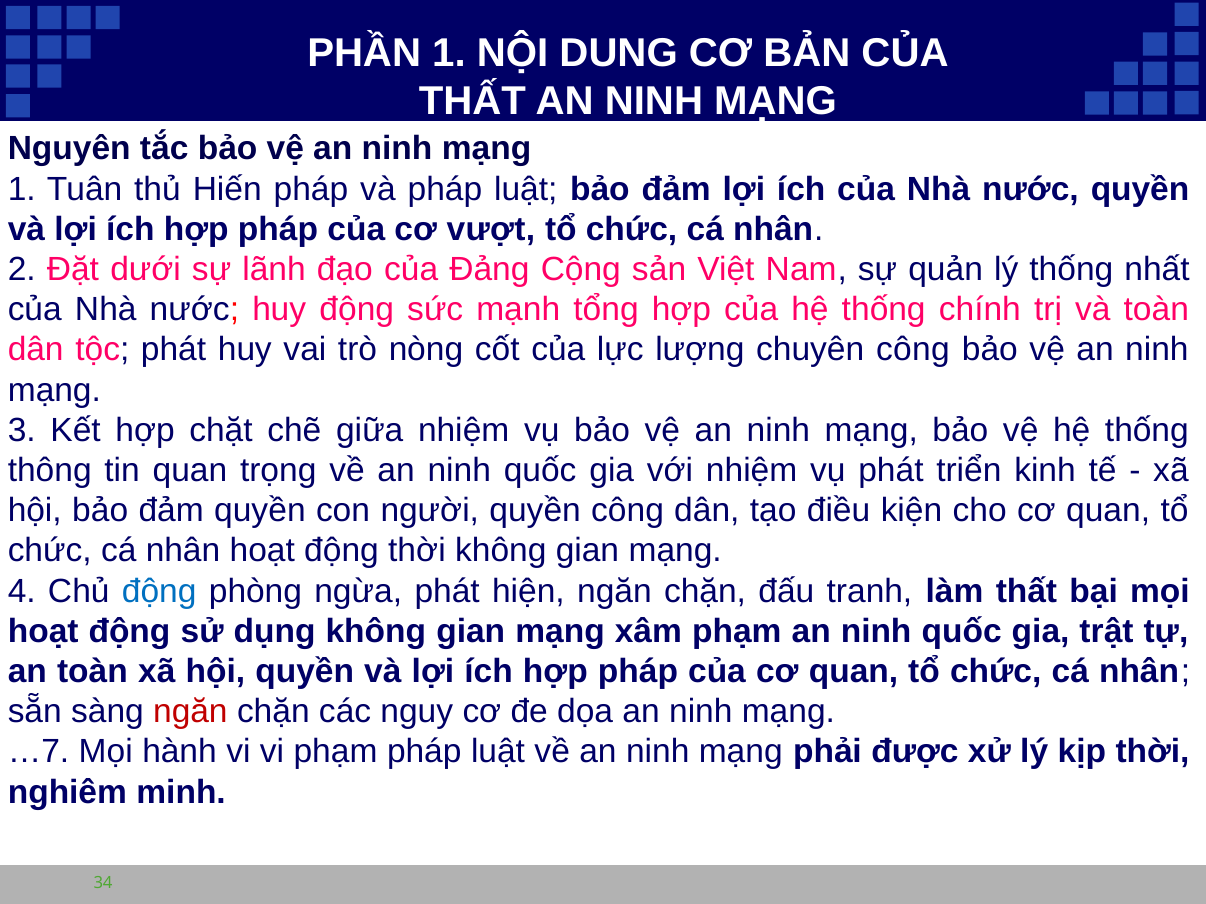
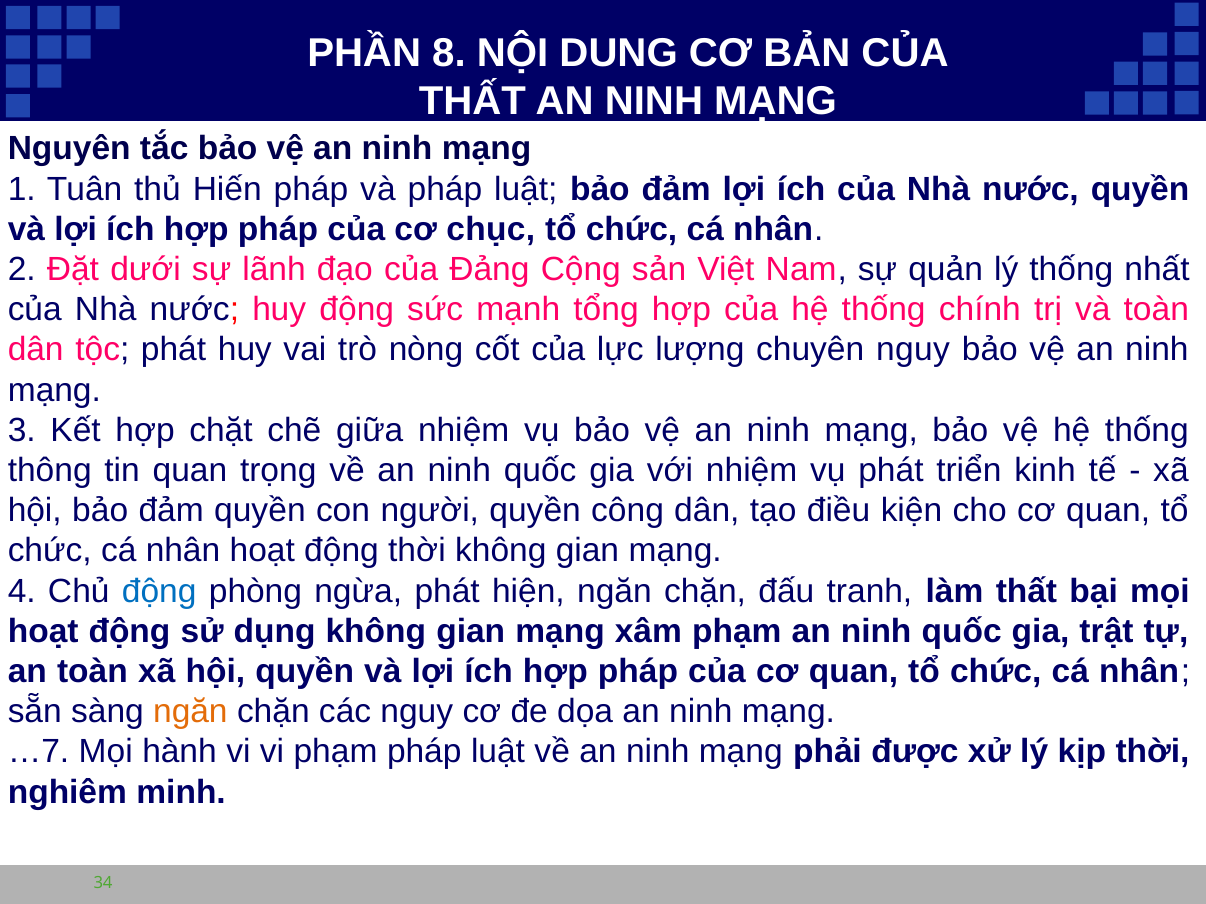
PHẦN 1: 1 -> 8 (449, 53)
vượt: vượt -> chục (491, 229)
chuyên công: công -> nguy (913, 350)
ngăn colour: red -> orange (190, 712)
